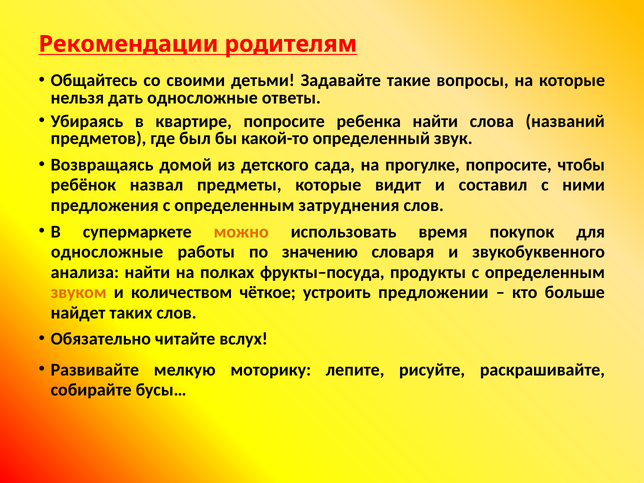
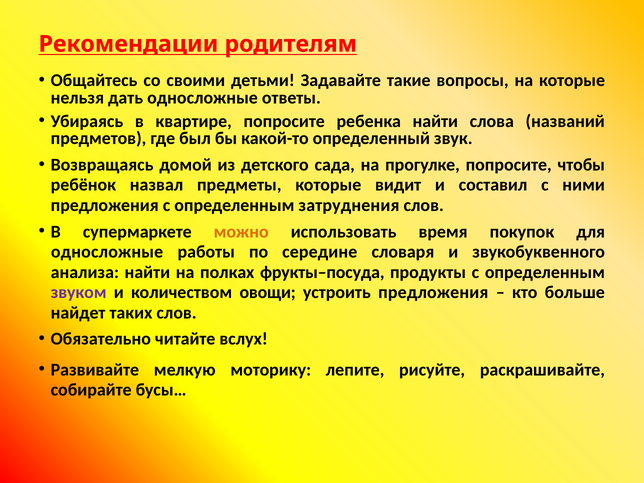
значению: значению -> середине (320, 252)
звуком colour: orange -> purple (79, 292)
чёткое: чёткое -> овощи (268, 292)
устроить предложении: предложении -> предложения (433, 292)
